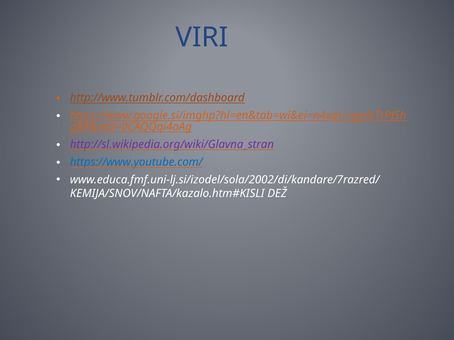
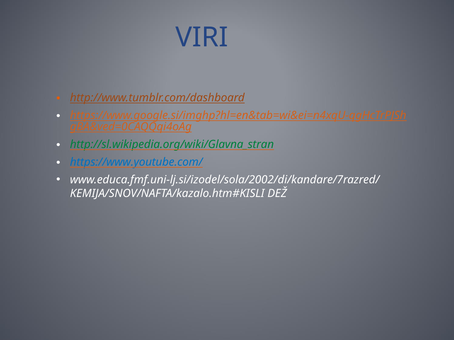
http://sl.wikipedia.org/wiki/Glavna_stran colour: purple -> green (172, 145)
